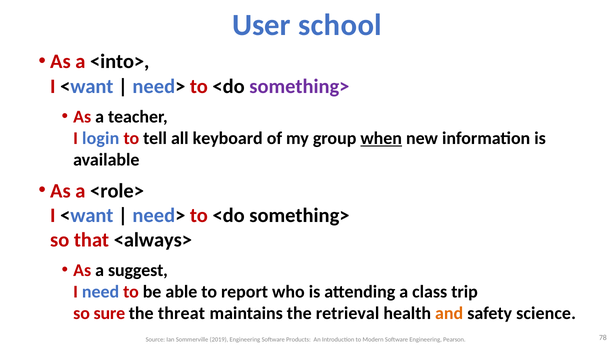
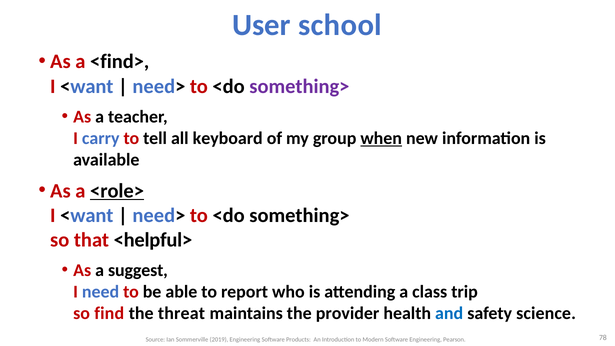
<into>: <into> -> <find> (120, 62)
login: login -> carry (101, 138)
<role> underline: none -> present (117, 191)
<always>: <always> -> <helpful> (153, 240)
sure: sure -> find (109, 313)
retrieval: retrieval -> provider (348, 313)
and colour: orange -> blue (449, 313)
